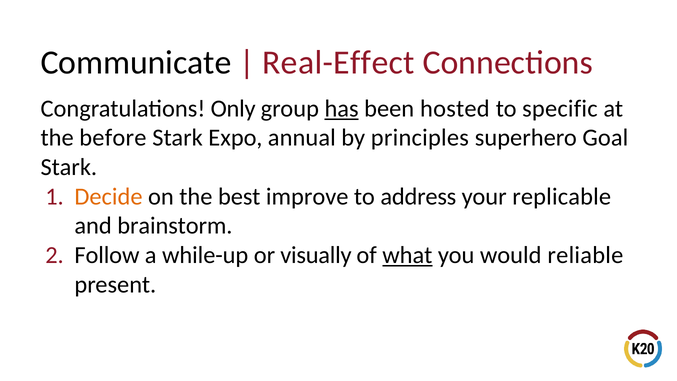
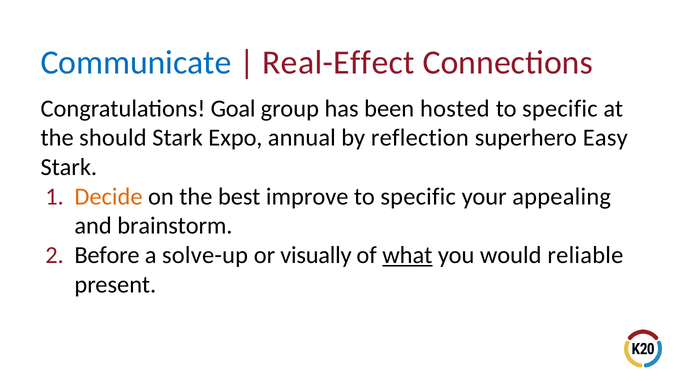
Communicate colour: black -> blue (136, 62)
Only: Only -> Goal (233, 108)
has underline: present -> none (342, 108)
before: before -> should (113, 138)
principles: principles -> reflection (420, 138)
Goal: Goal -> Easy (605, 138)
address: address -> specific (418, 196)
replicable: replicable -> appealing (562, 196)
Follow: Follow -> Before (107, 255)
while-up: while-up -> solve-up (205, 255)
